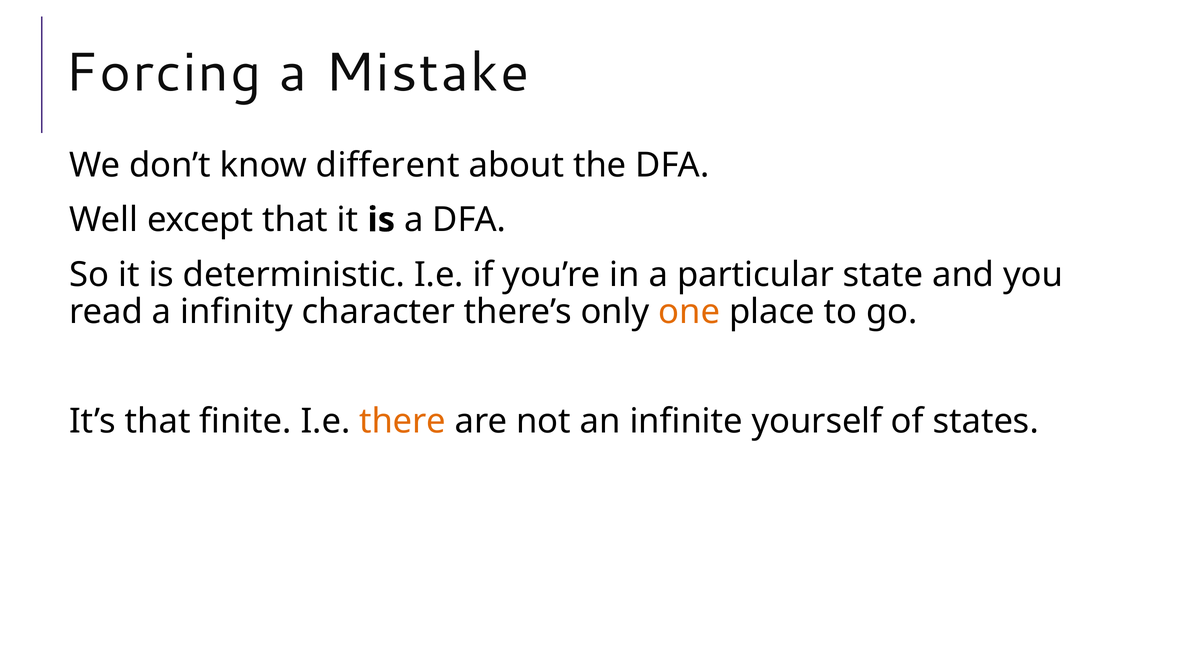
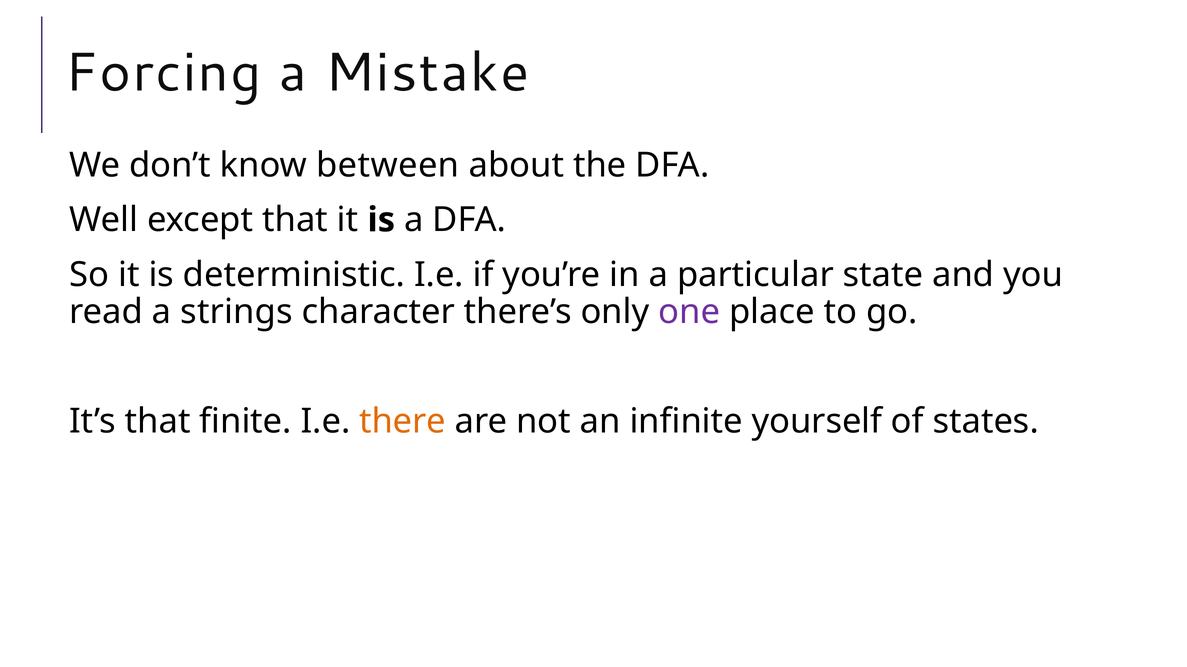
different: different -> between (388, 165)
infinity: infinity -> strings (237, 312)
one colour: orange -> purple (689, 312)
